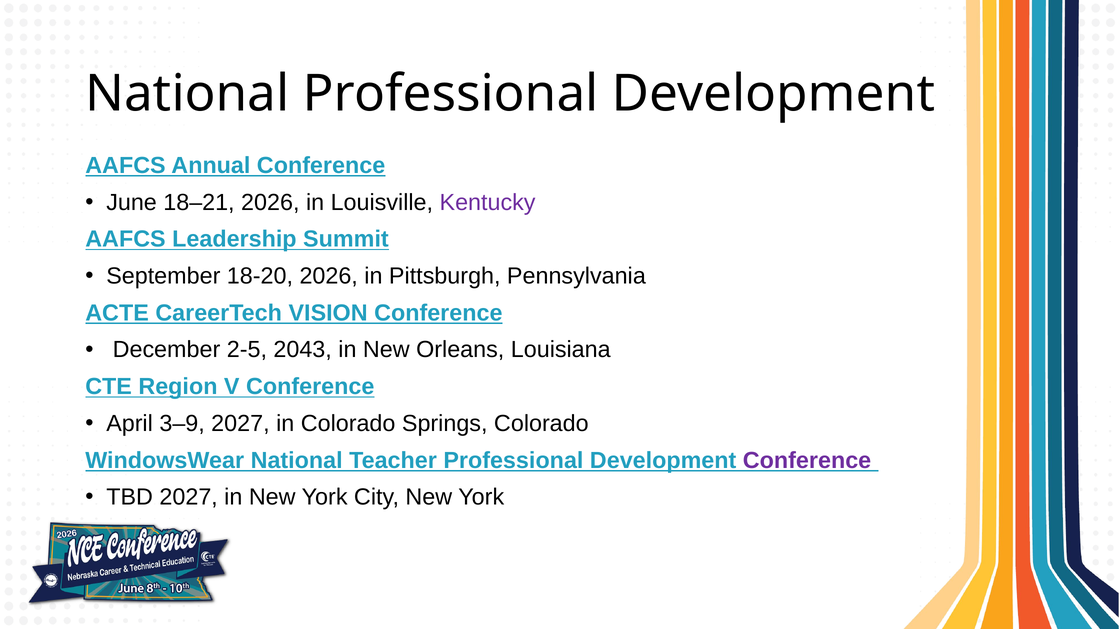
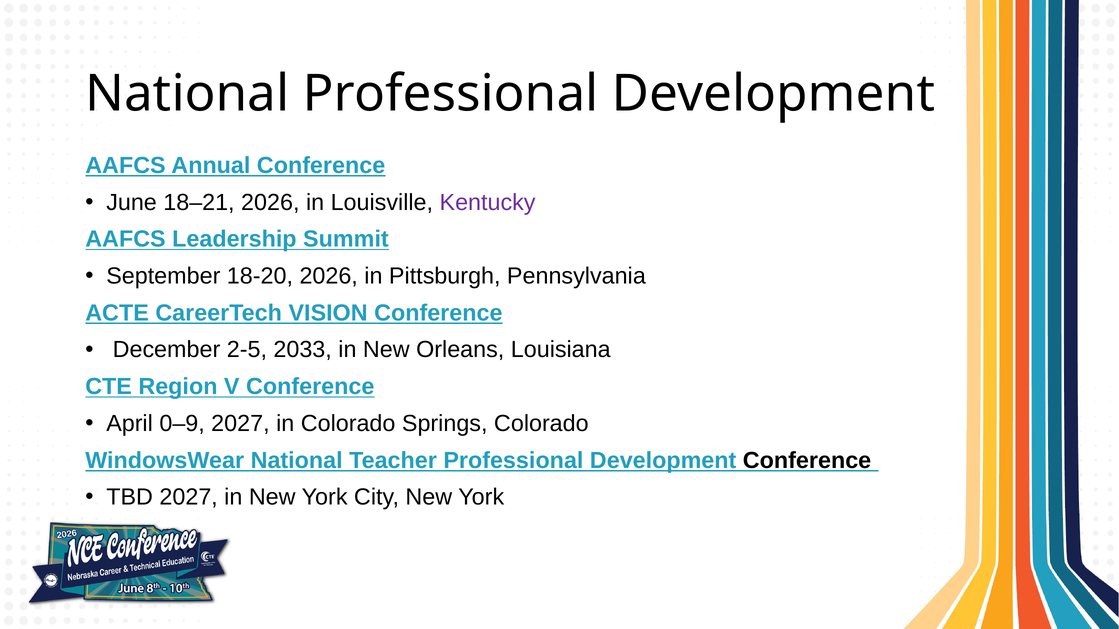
2043: 2043 -> 2033 (303, 350)
3–9: 3–9 -> 0–9 (182, 424)
Conference colour: purple -> black (807, 461)
